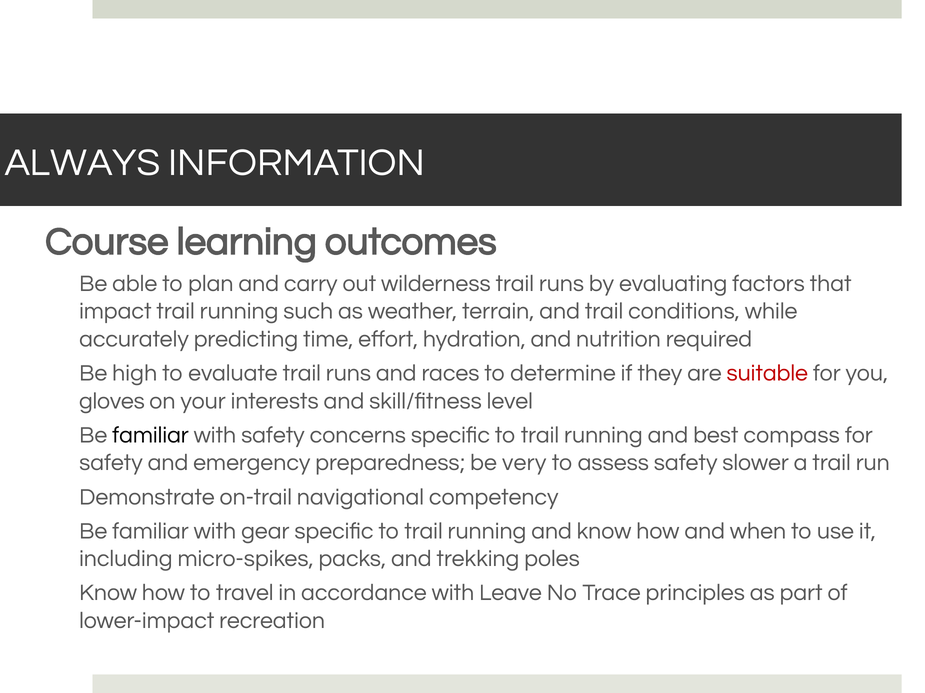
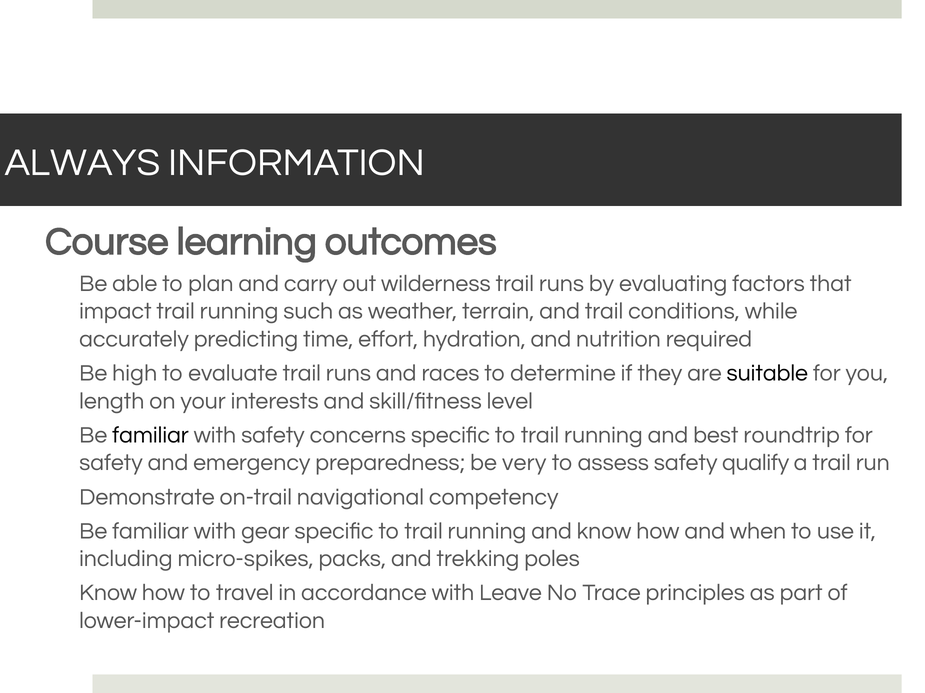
suitable colour: red -> black (767, 374)
gloves: gloves -> length (112, 401)
compass: compass -> roundtrip (792, 436)
slower: slower -> qualify (756, 463)
